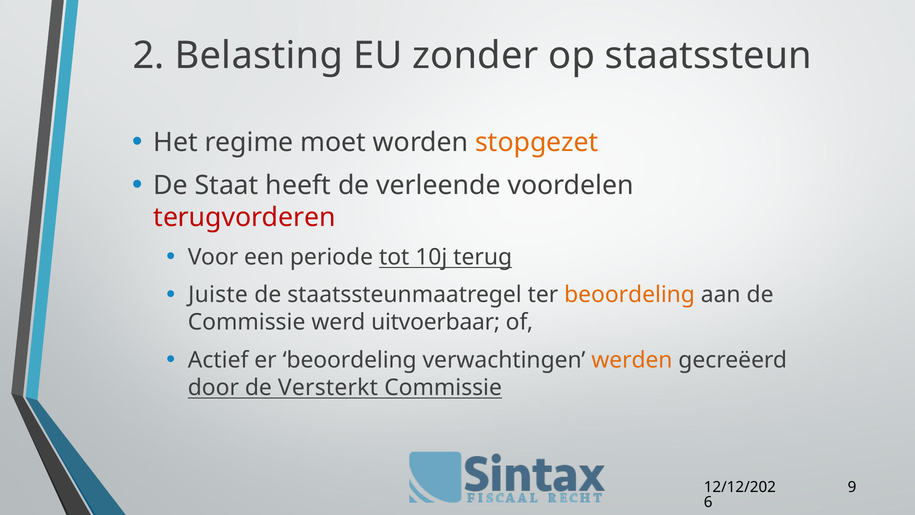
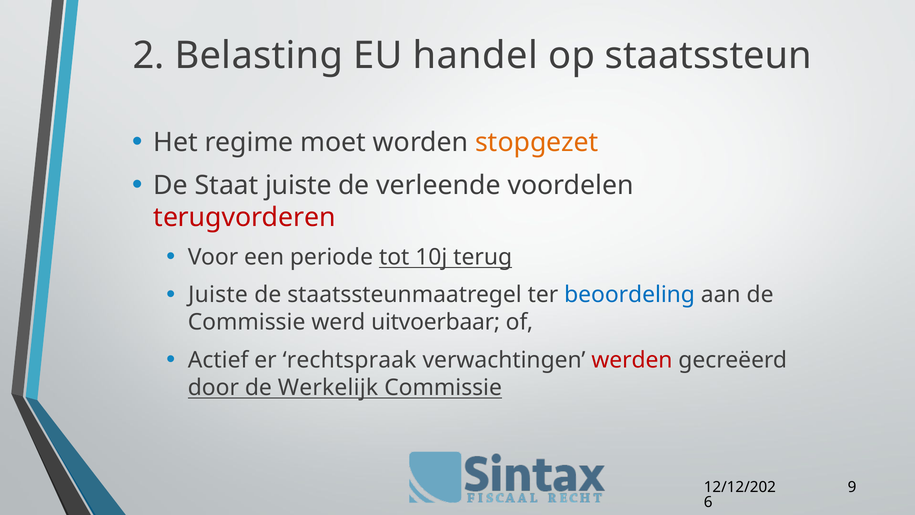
zonder: zonder -> handel (475, 56)
Staat heeft: heeft -> juiste (298, 185)
beoordeling colour: orange -> blue (630, 295)
er beoordeling: beoordeling -> rechtspraak (350, 360)
werden colour: orange -> red (632, 360)
Versterkt: Versterkt -> Werkelijk (328, 387)
